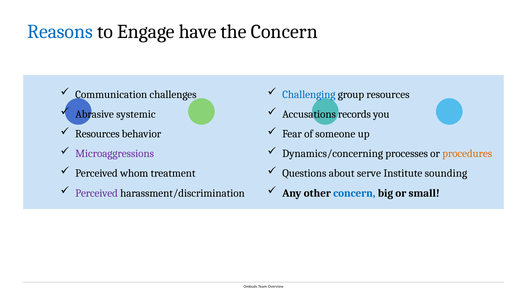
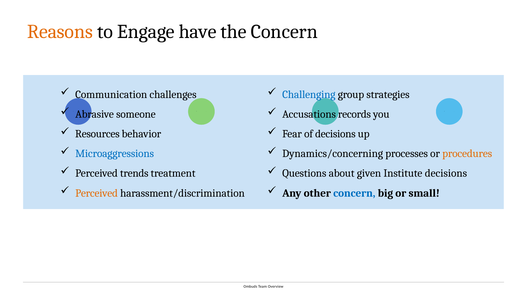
Reasons colour: blue -> orange (60, 32)
group resources: resources -> strategies (388, 95)
systemic: systemic -> someone (136, 114)
of someone: someone -> decisions (335, 134)
Microaggressions colour: purple -> blue (115, 154)
whom: whom -> trends (134, 174)
serve: serve -> given (369, 174)
Institute sounding: sounding -> decisions (446, 174)
Perceived colour: purple -> orange (97, 193)
